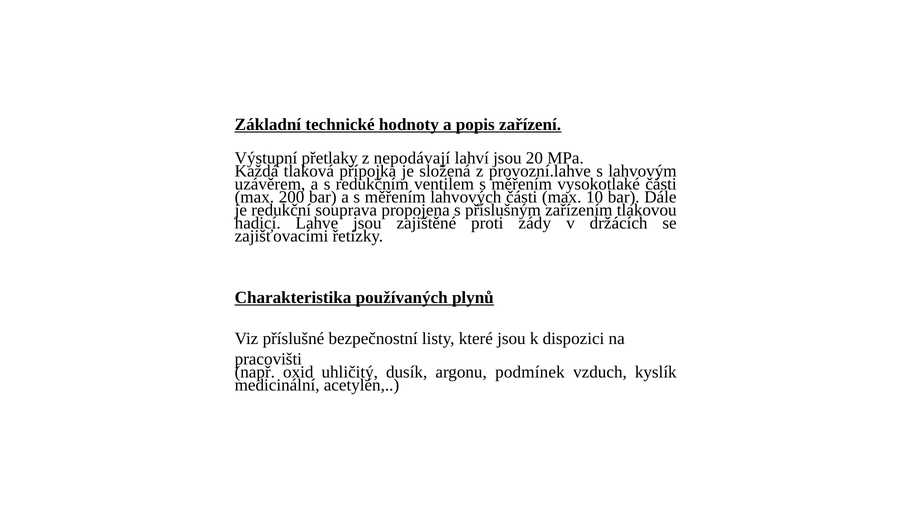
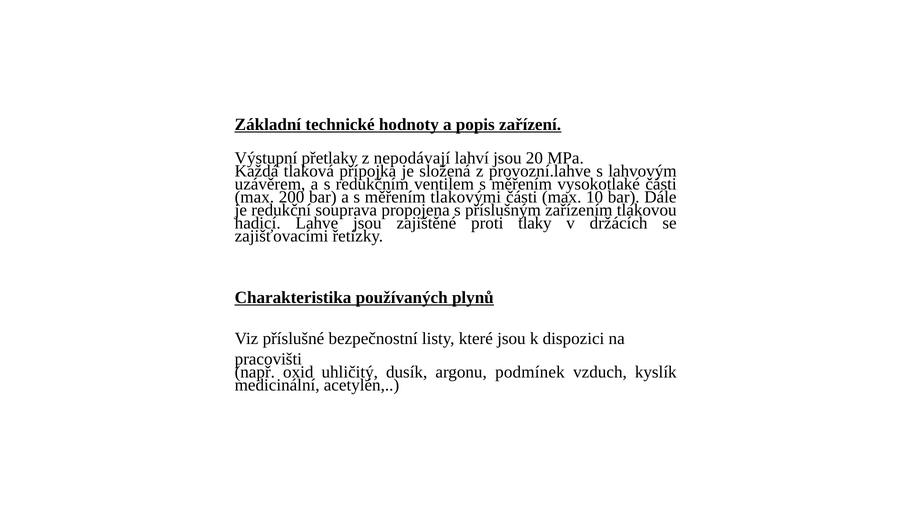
lahvových: lahvových -> tlakovými (466, 197)
zády: zády -> tlaky (535, 223)
